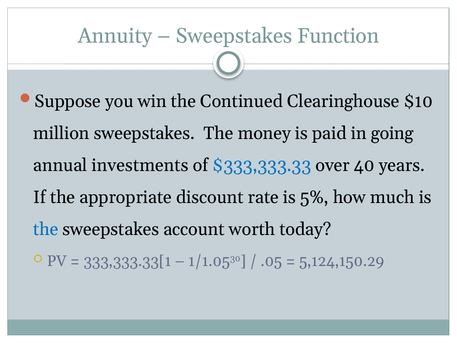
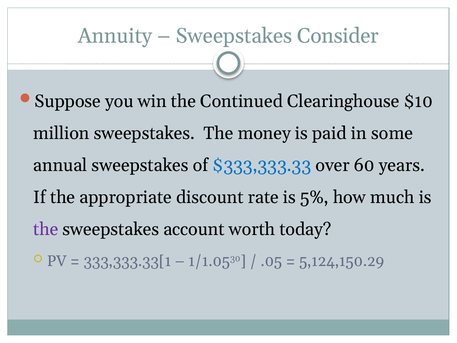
Function: Function -> Consider (338, 36)
going: going -> some (392, 133)
annual investments: investments -> sweepstakes (140, 165)
40: 40 -> 60 (364, 165)
the colour: blue -> purple (46, 229)
